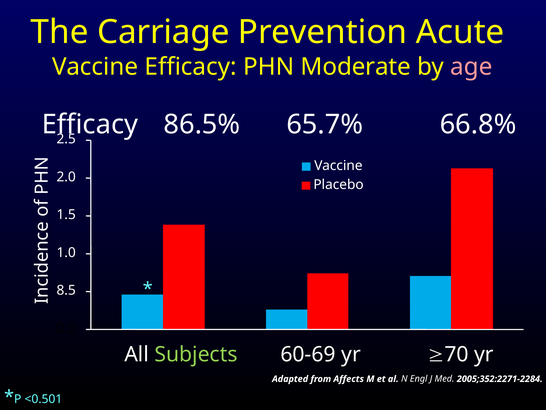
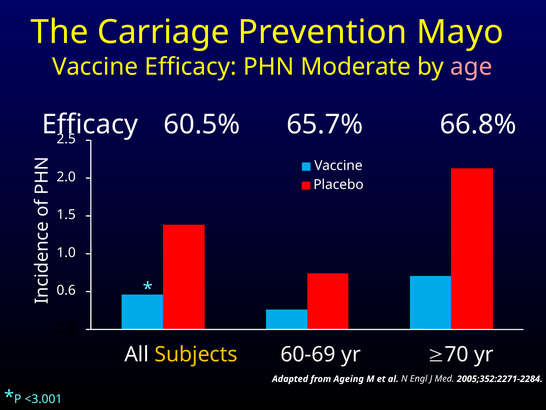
Acute: Acute -> Mayo (460, 32)
86.5%: 86.5% -> 60.5% (202, 124)
8.5: 8.5 -> 0.6 (66, 290)
Subjects colour: light green -> yellow (196, 354)
Affects: Affects -> Ageing (349, 379)
<0.501: <0.501 -> <3.001 (43, 399)
